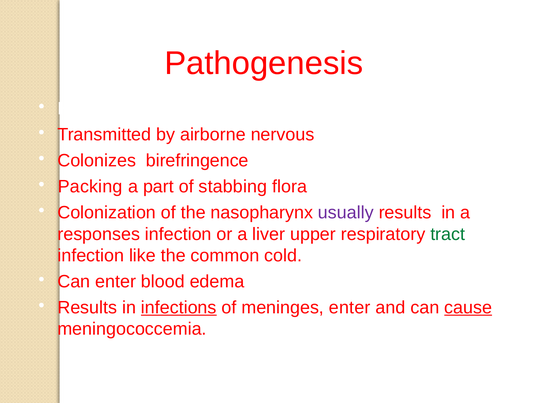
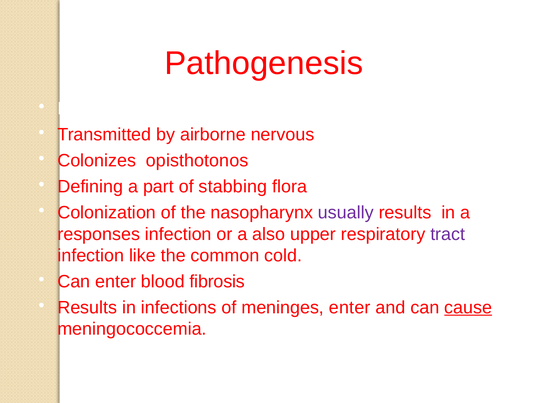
birefringence: birefringence -> opisthotonos (197, 161)
Packing: Packing -> Defining (90, 187)
liver: liver -> also (269, 234)
tract colour: green -> purple (448, 234)
edema: edema -> fibrosis (217, 281)
infections underline: present -> none (179, 307)
